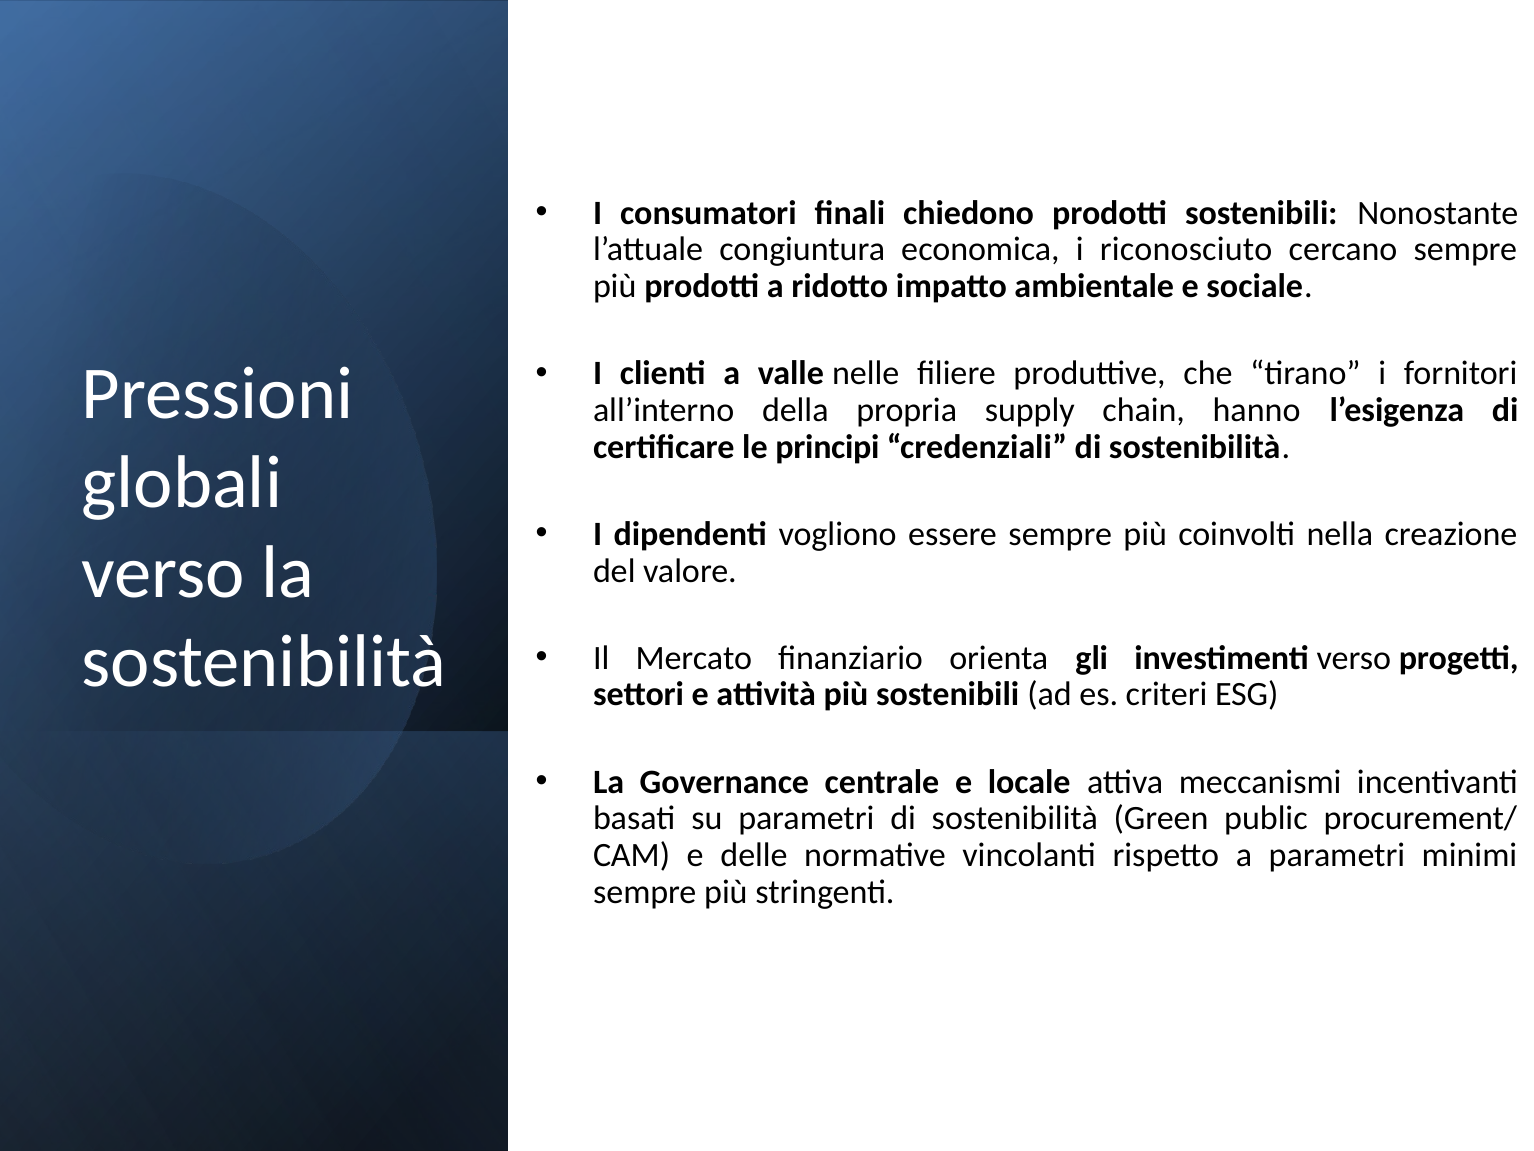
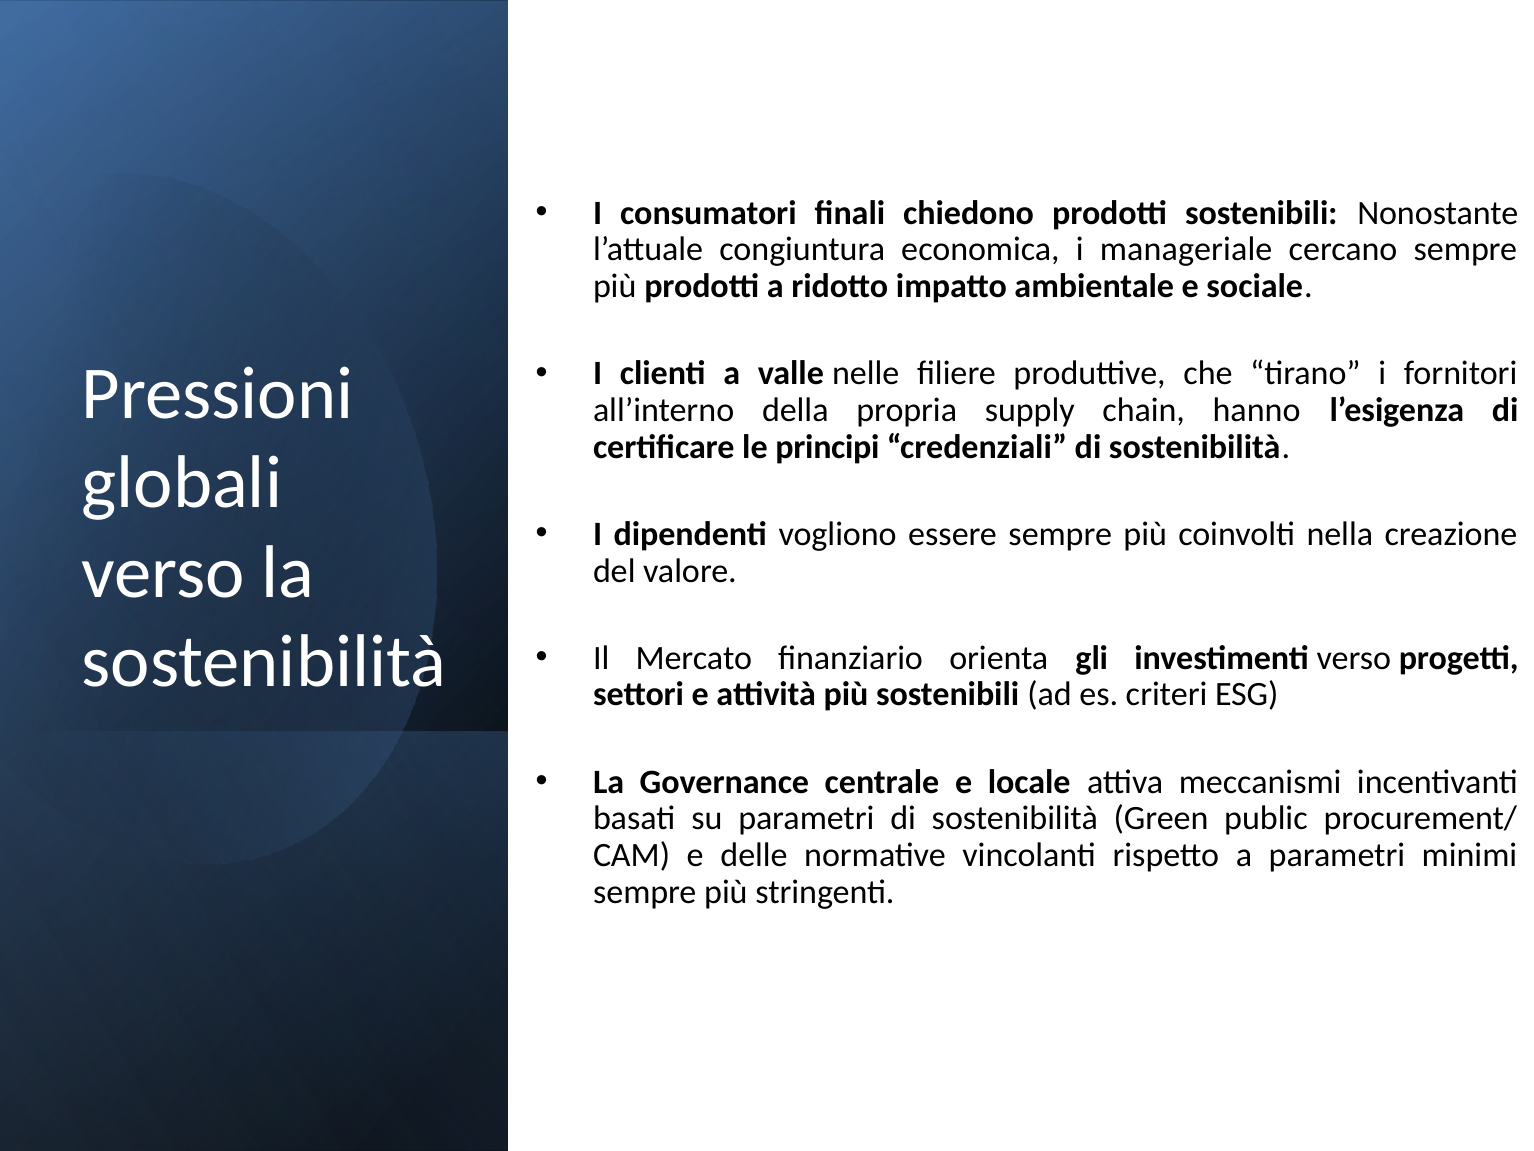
riconosciuto: riconosciuto -> manageriale (1186, 249)
